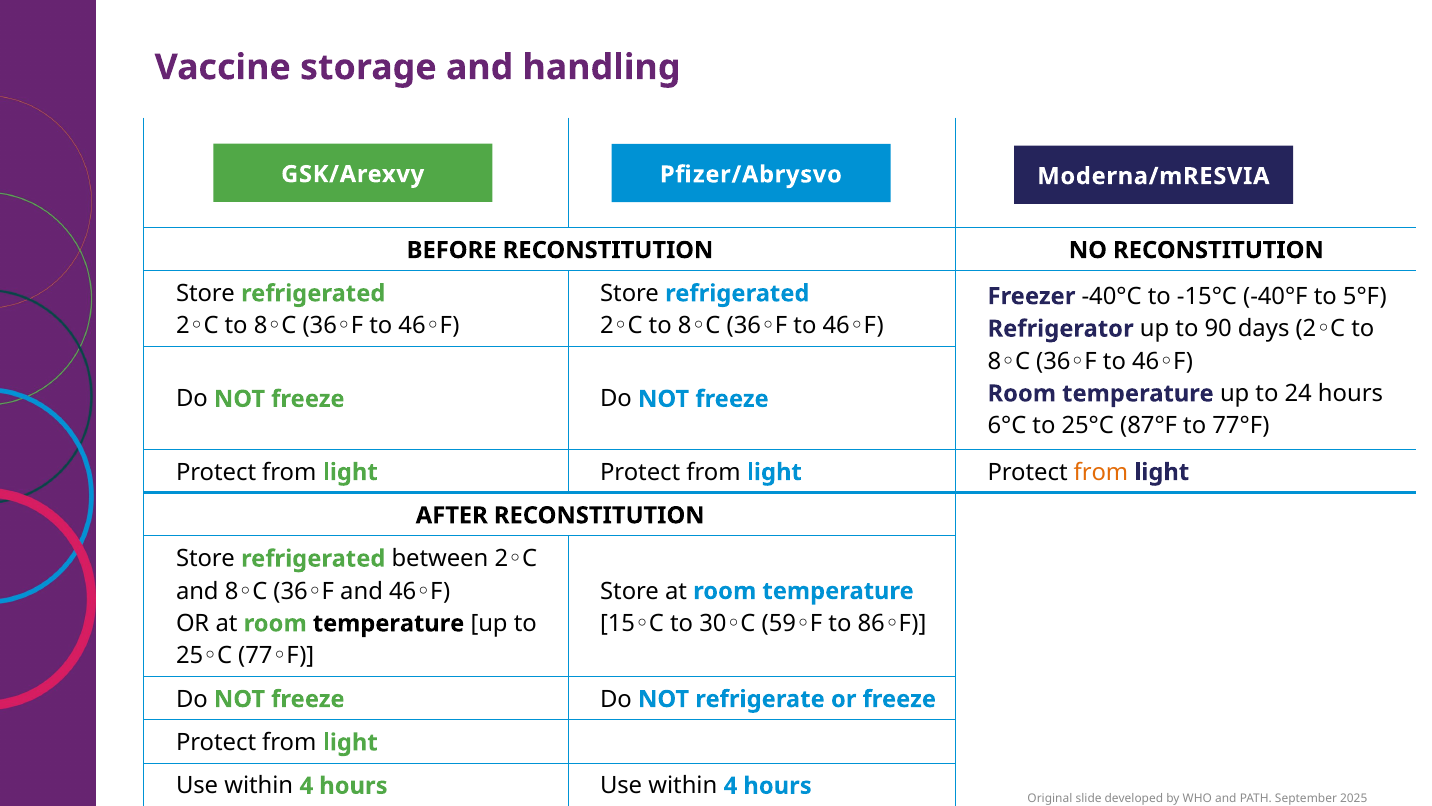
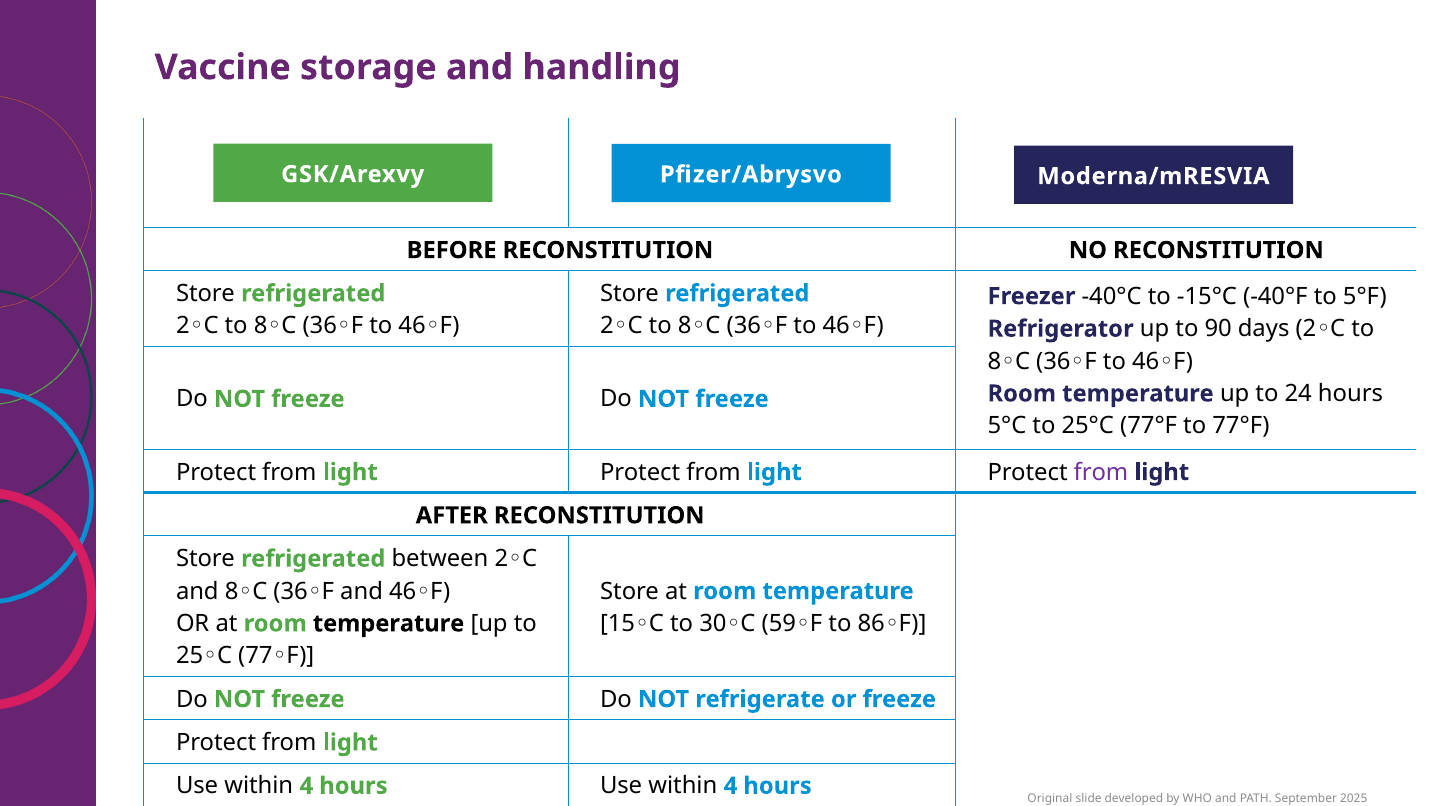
6°C: 6°C -> 5°C (1007, 426)
25°C 87°F: 87°F -> 77°F (1149, 426)
from colour: orange -> purple (1101, 472)
